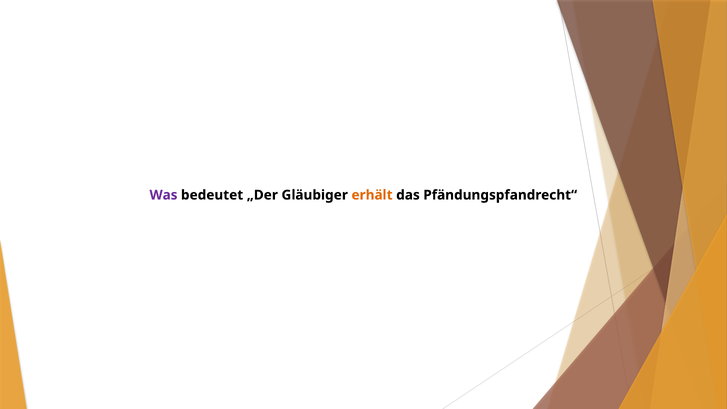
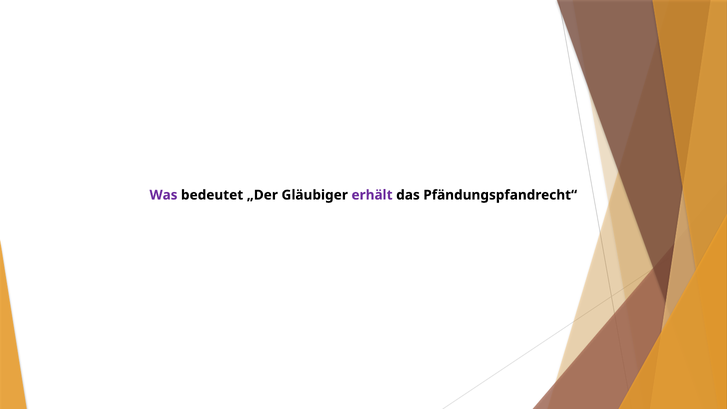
erhält colour: orange -> purple (372, 195)
